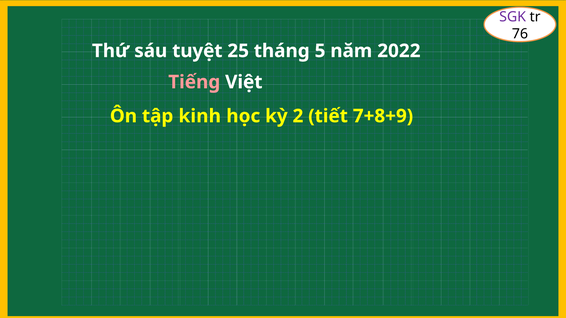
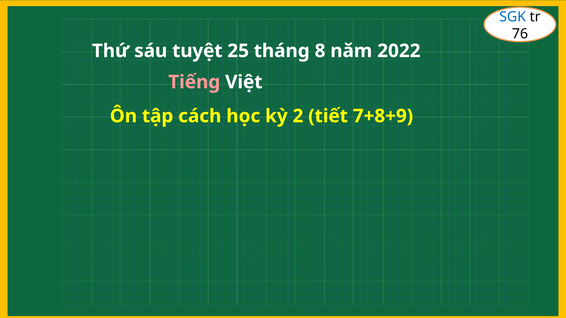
SGK colour: purple -> blue (513, 17)
5: 5 -> 8 (320, 51)
kinh: kinh -> cách (200, 116)
